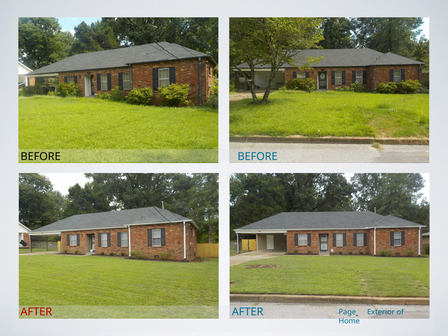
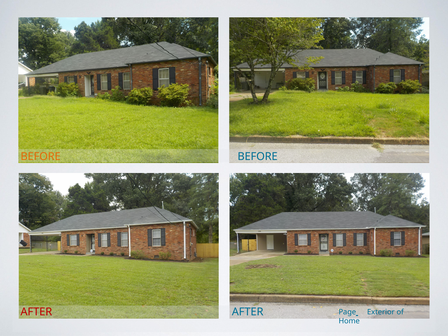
BEFORE colour: black -> orange (41, 157)
